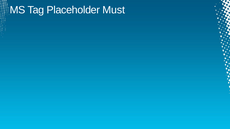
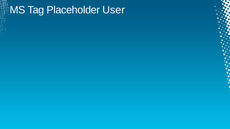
Must: Must -> User (114, 10)
